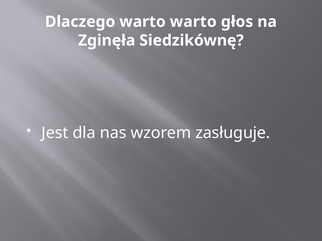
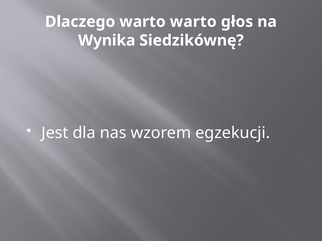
Zginęła: Zginęła -> Wynika (107, 41)
zasługuje: zasługuje -> egzekucji (233, 133)
